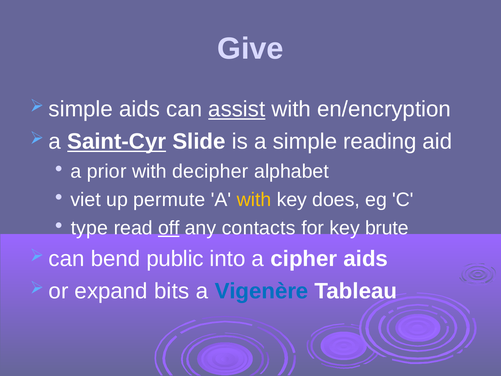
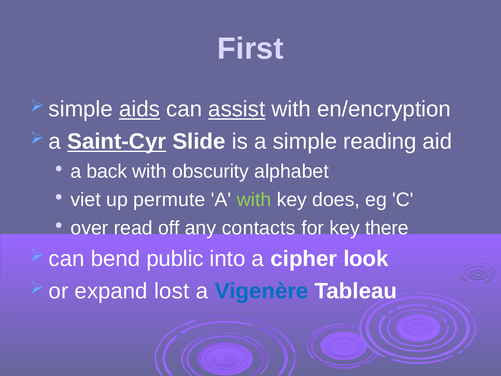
Give: Give -> First (250, 49)
aids underline: none -> present (140, 109)
prior: prior -> back (107, 171)
decipher: decipher -> obscurity (211, 171)
with colour: yellow -> light green (254, 200)
type: type -> over (89, 228)
off underline: present -> none (169, 228)
brute: brute -> there (387, 228)
cipher aids: aids -> look (366, 259)
bits: bits -> lost (172, 291)
